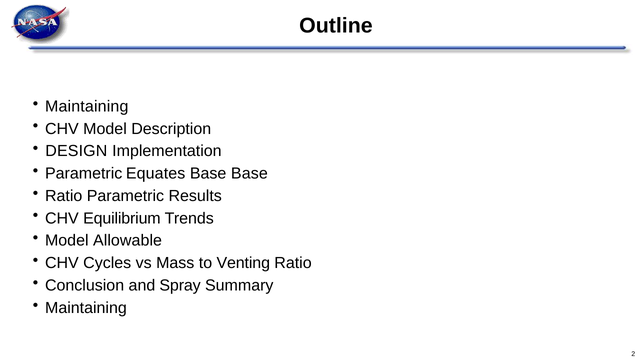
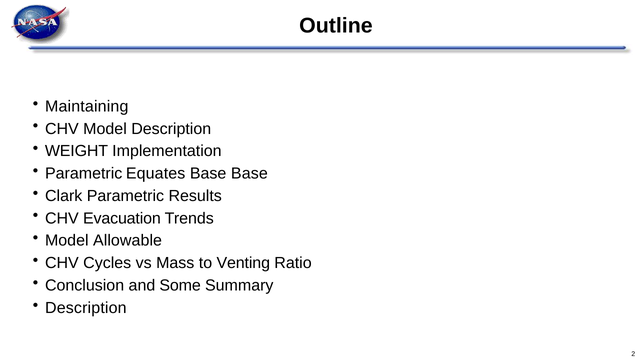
DESIGN: DESIGN -> WEIGHT (77, 151)
Ratio: Ratio -> Clark (64, 196)
Equilibrium: Equilibrium -> Evacuation (122, 218)
Spray: Spray -> Some (180, 285)
Maintaining: Maintaining -> Description (86, 308)
